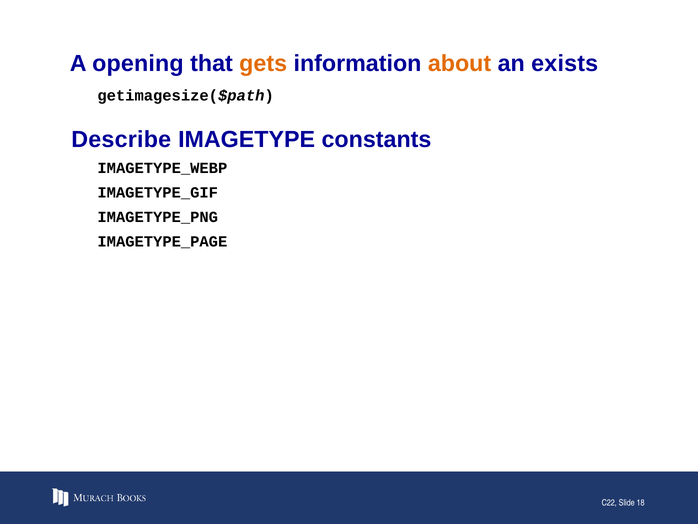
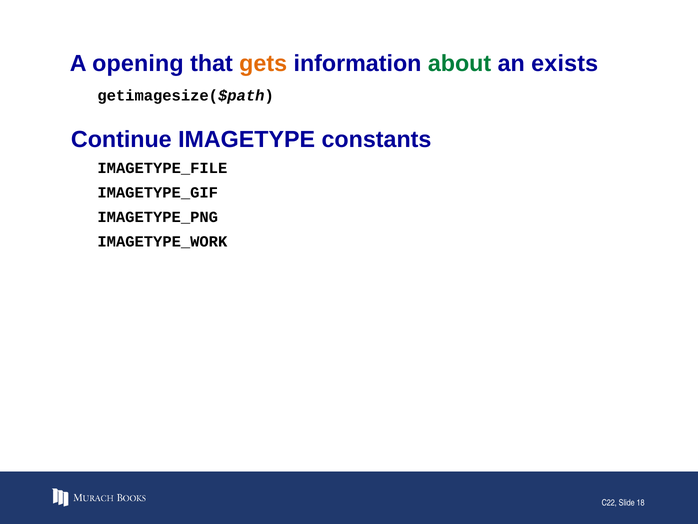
about colour: orange -> green (460, 63)
Describe: Describe -> Continue (121, 139)
IMAGETYPE_WEBP: IMAGETYPE_WEBP -> IMAGETYPE_FILE (162, 168)
IMAGETYPE_PAGE: IMAGETYPE_PAGE -> IMAGETYPE_WORK (162, 241)
